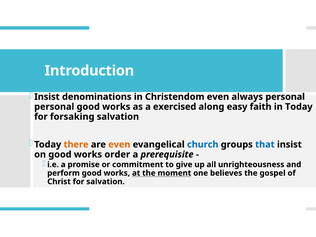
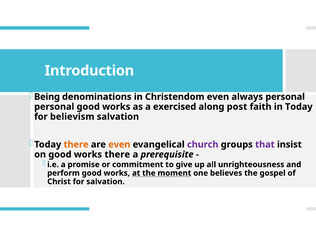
Insist: Insist -> Being (47, 97)
easy: easy -> post (237, 107)
forsaking: forsaking -> believism (72, 117)
church colour: blue -> purple (203, 144)
that colour: blue -> purple (265, 144)
works order: order -> there (117, 154)
